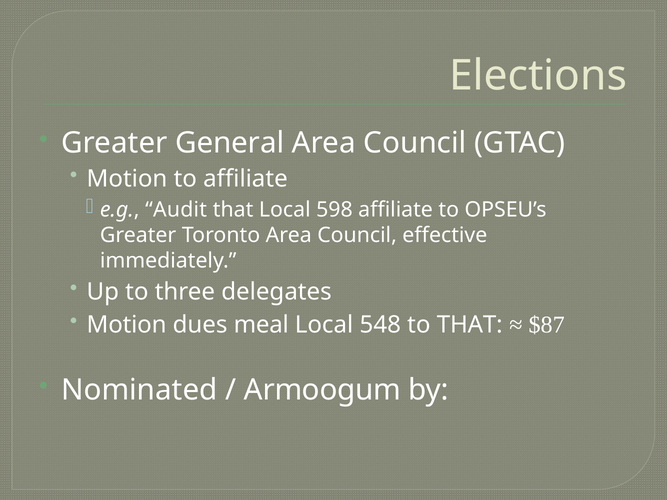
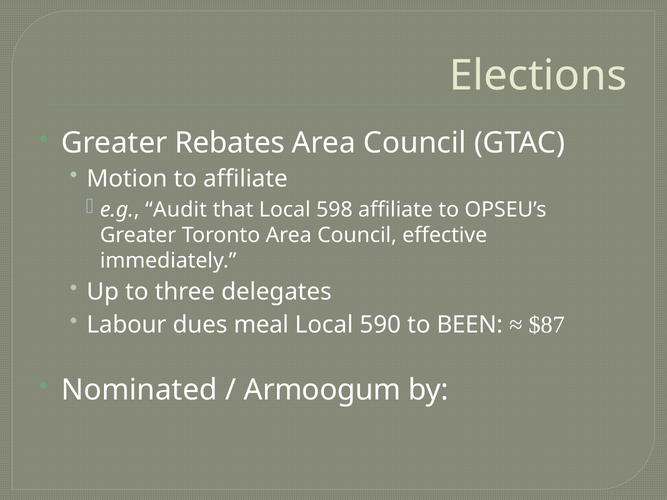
General: General -> Rebates (230, 143)
Motion: Motion -> Labour (127, 325)
548: 548 -> 590 (380, 325)
to THAT: THAT -> BEEN (470, 325)
